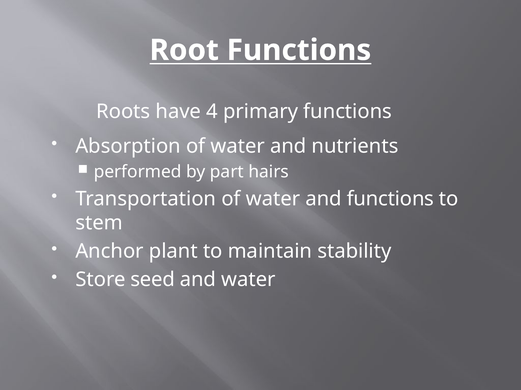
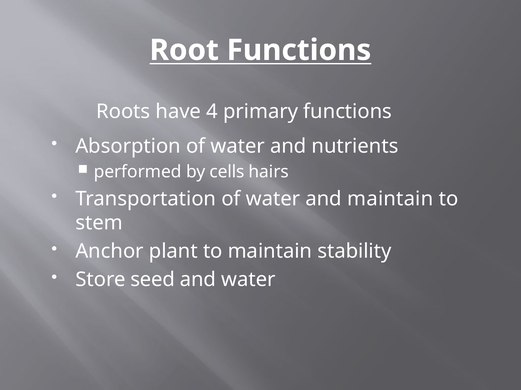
part: part -> cells (227, 172)
and functions: functions -> maintain (390, 199)
